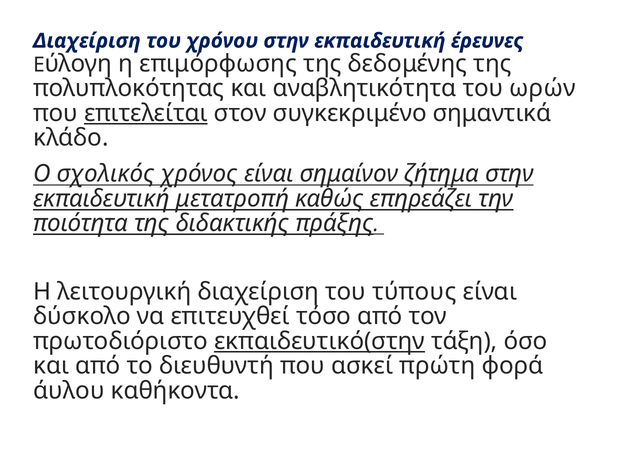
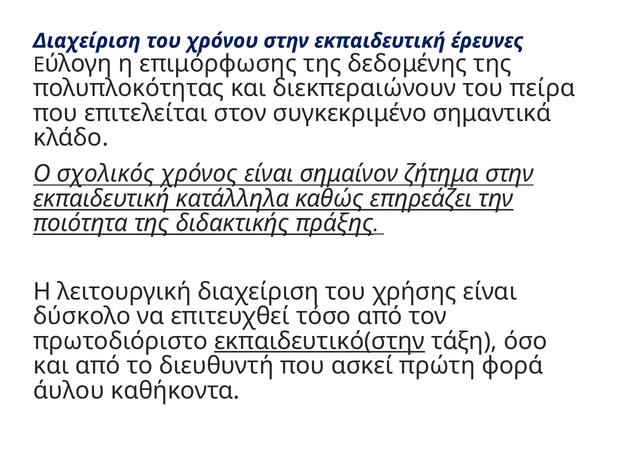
αναβλητικότητα: αναβλητικότητα -> διεκπεραιώνουν (365, 88)
ωρών: ωρών -> πείρα (543, 88)
επιτελείται underline: present -> none (146, 113)
μετατροπή: μετατροπή -> κατάλληλα (233, 198)
τύπους: τύπους -> χρήσης (414, 291)
